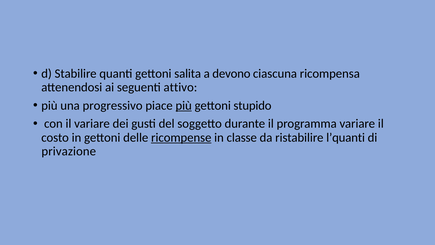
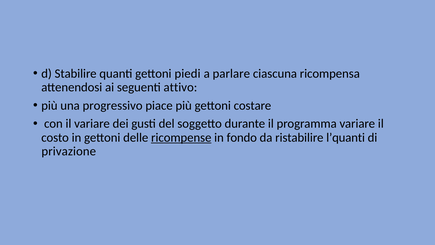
salita: salita -> piedi (188, 74)
devono: devono -> parlare (231, 74)
più underline: present -> none (184, 105)
stupido: stupido -> costare (252, 105)
classe: classe -> fondo (242, 137)
